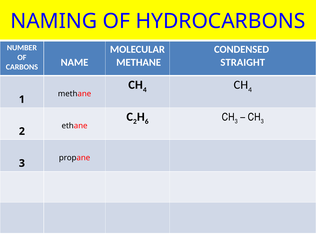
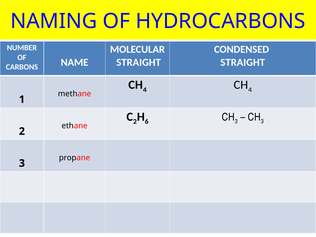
METHANE: METHANE -> STRAIGHT (139, 62)
